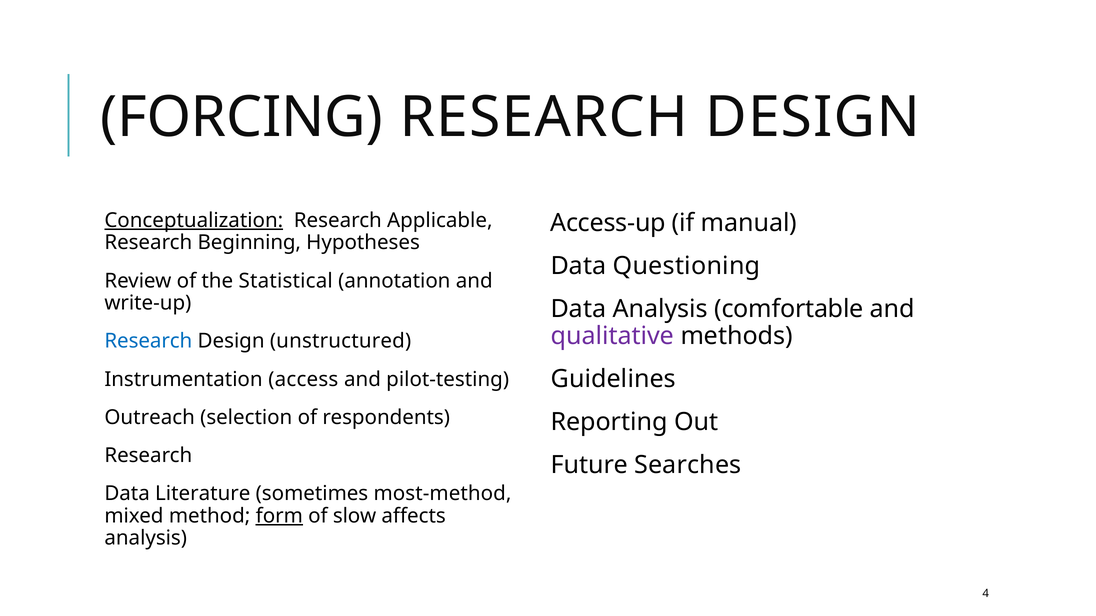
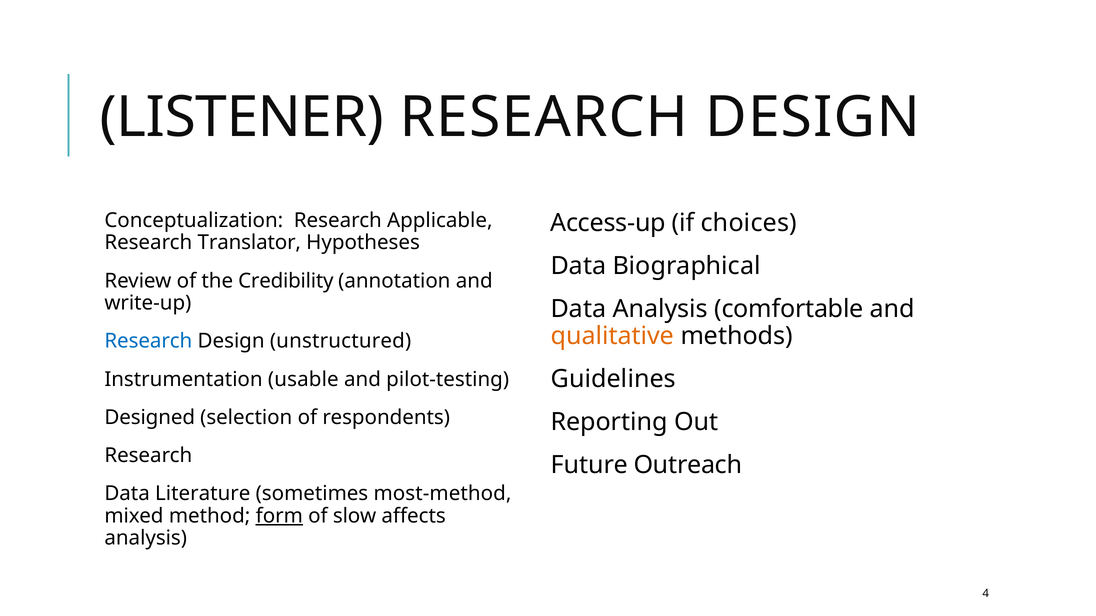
FORCING: FORCING -> LISTENER (242, 118)
Conceptualization underline: present -> none (194, 221)
manual: manual -> choices (749, 223)
Beginning: Beginning -> Translator (249, 243)
Questioning: Questioning -> Biographical (687, 266)
Statistical: Statistical -> Credibility (286, 281)
qualitative colour: purple -> orange (612, 336)
access: access -> usable (303, 380)
Outreach: Outreach -> Designed (150, 418)
Searches: Searches -> Outreach (688, 465)
